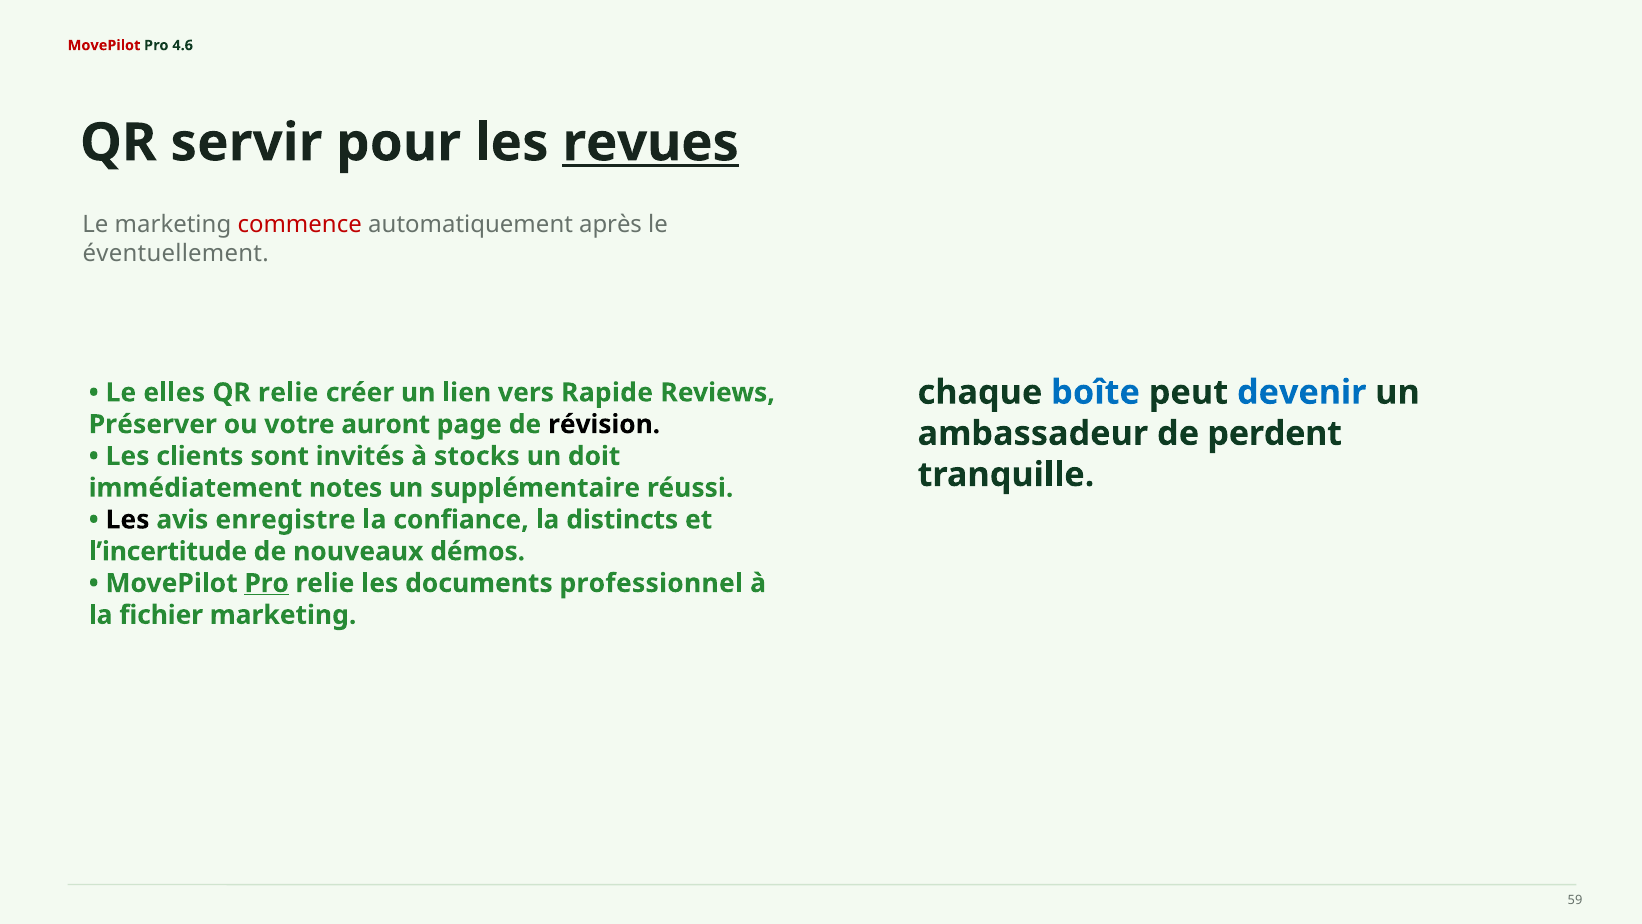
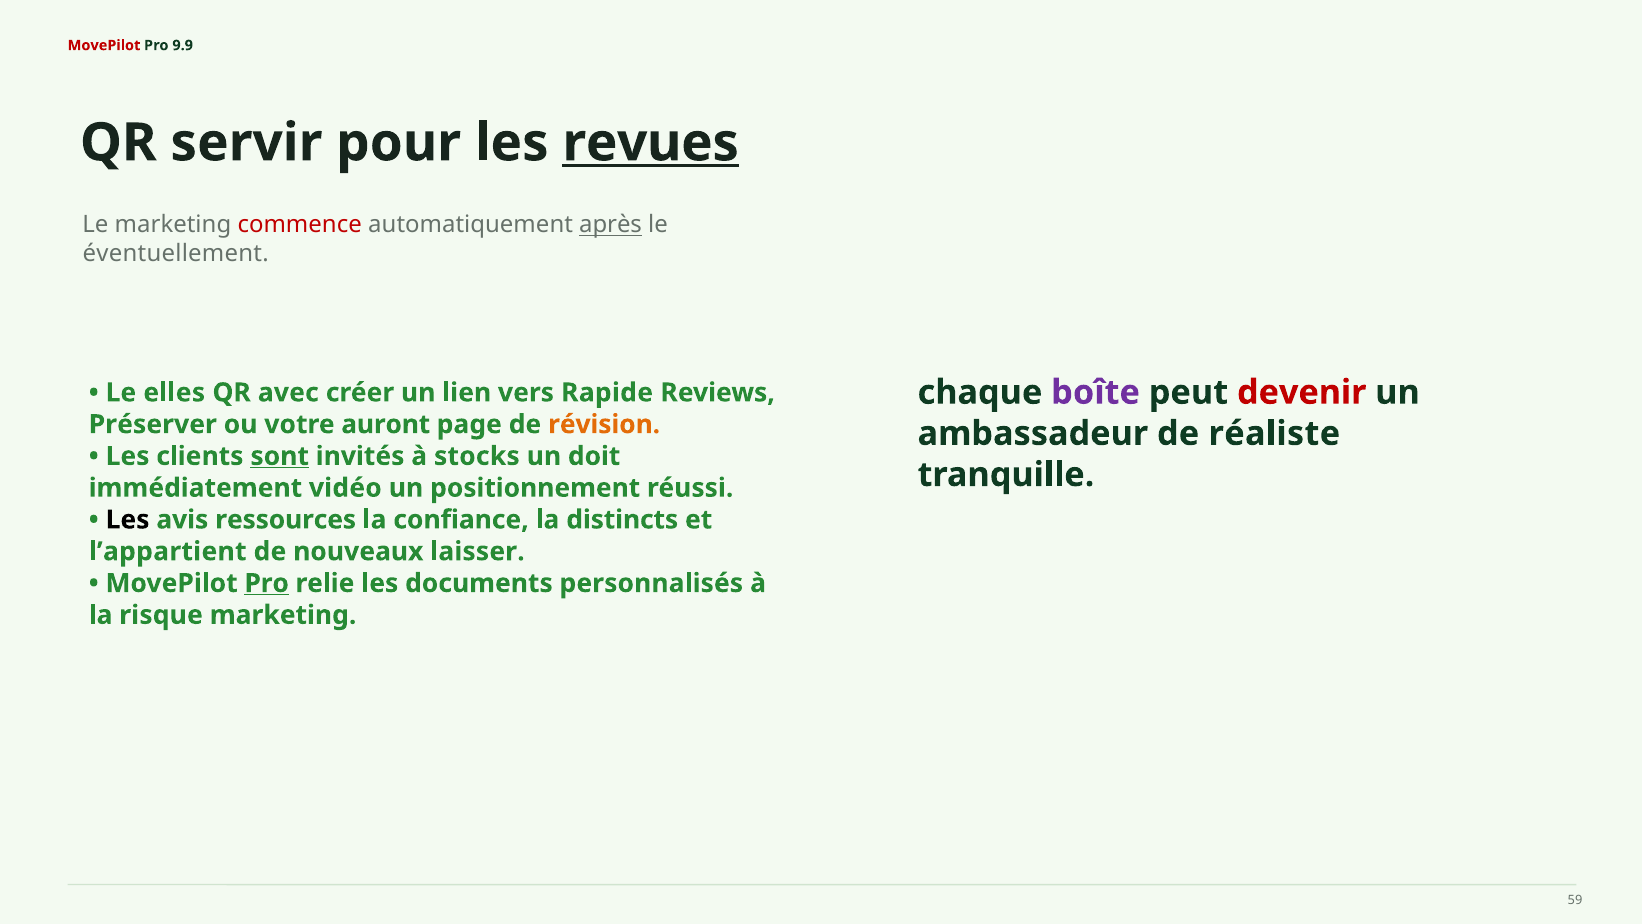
4.6: 4.6 -> 9.9 (183, 45)
après underline: none -> present (611, 225)
boîte colour: blue -> purple (1096, 392)
devenir colour: blue -> red (1302, 392)
QR relie: relie -> avec (288, 393)
révision colour: black -> orange (604, 424)
perdent: perdent -> réaliste (1274, 433)
sont underline: none -> present (280, 456)
notes: notes -> vidéo (345, 488)
supplémentaire: supplémentaire -> positionnement (535, 488)
enregistre: enregistre -> ressources (286, 520)
l’incertitude: l’incertitude -> l’appartient (168, 551)
démos: démos -> laisser (477, 551)
professionnel: professionnel -> personnalisés (651, 583)
fichier: fichier -> risque (161, 615)
